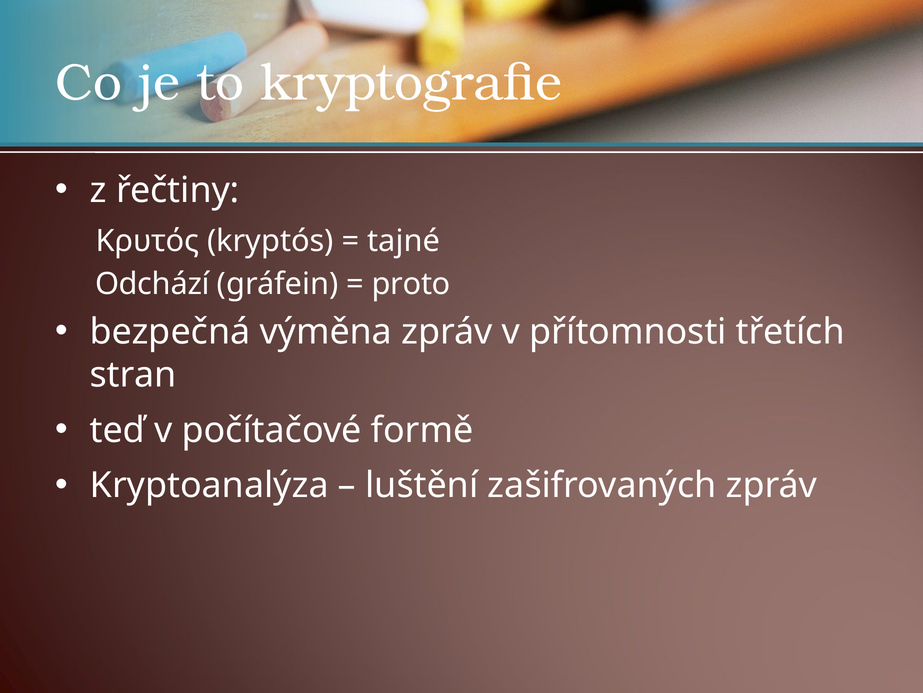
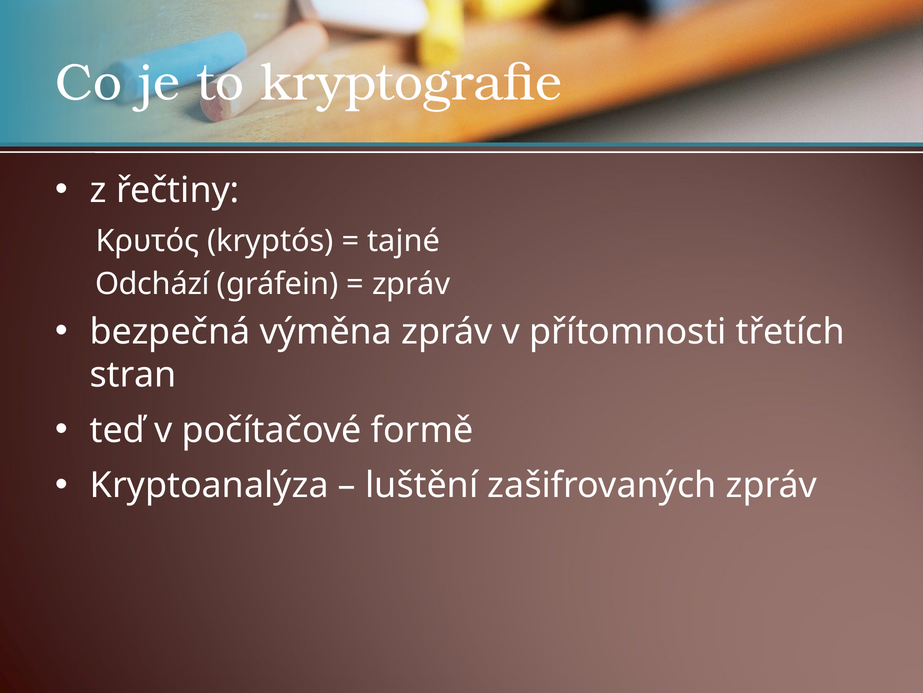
proto: proto -> zpráv (411, 284)
